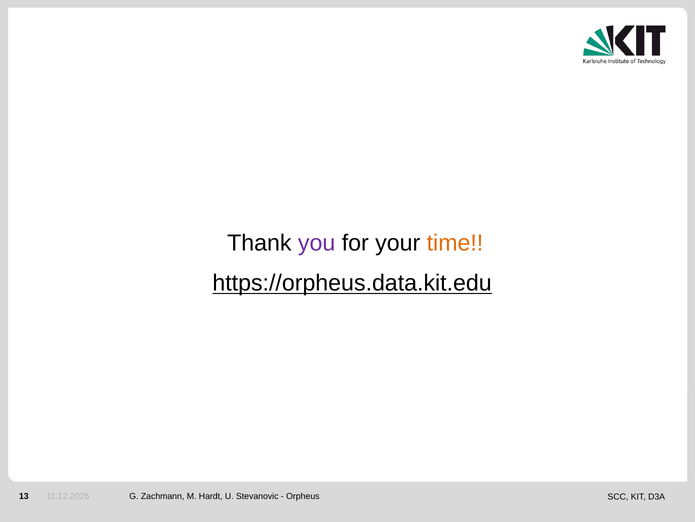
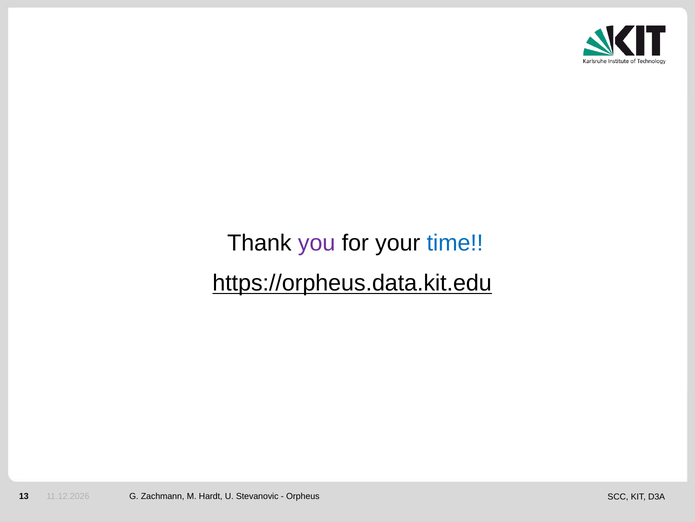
time colour: orange -> blue (455, 243)
